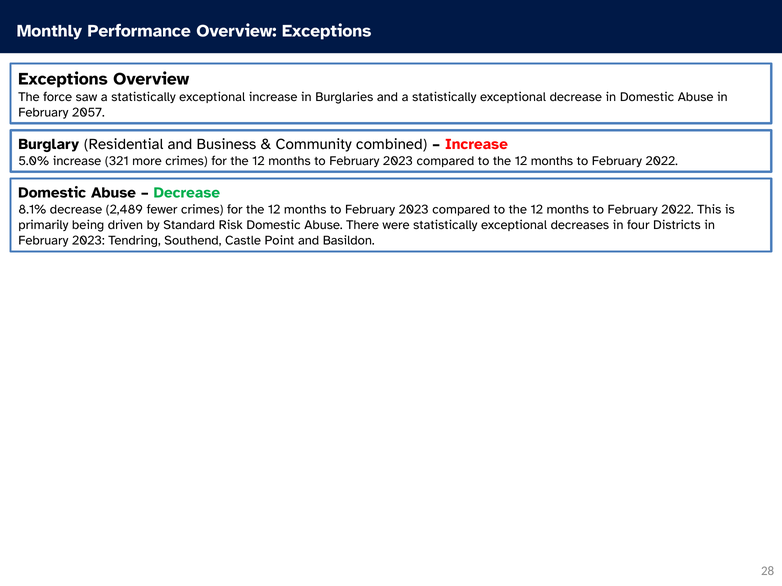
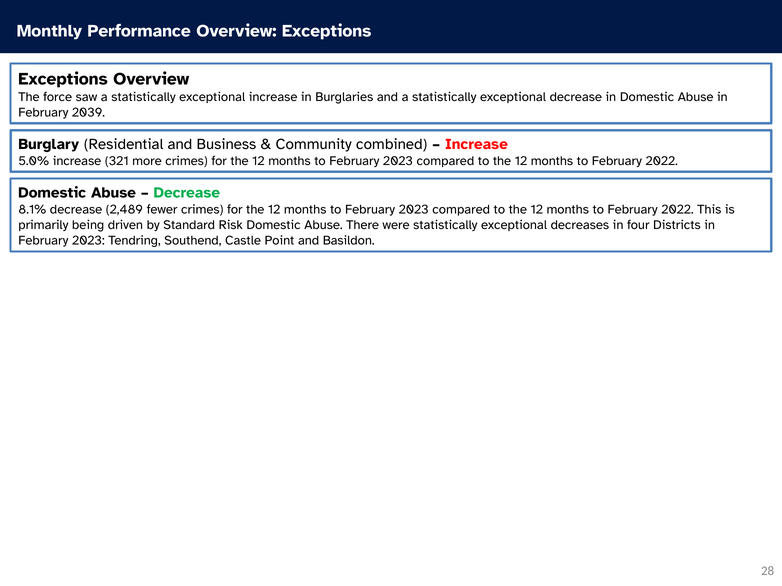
2057: 2057 -> 2039 (88, 113)
